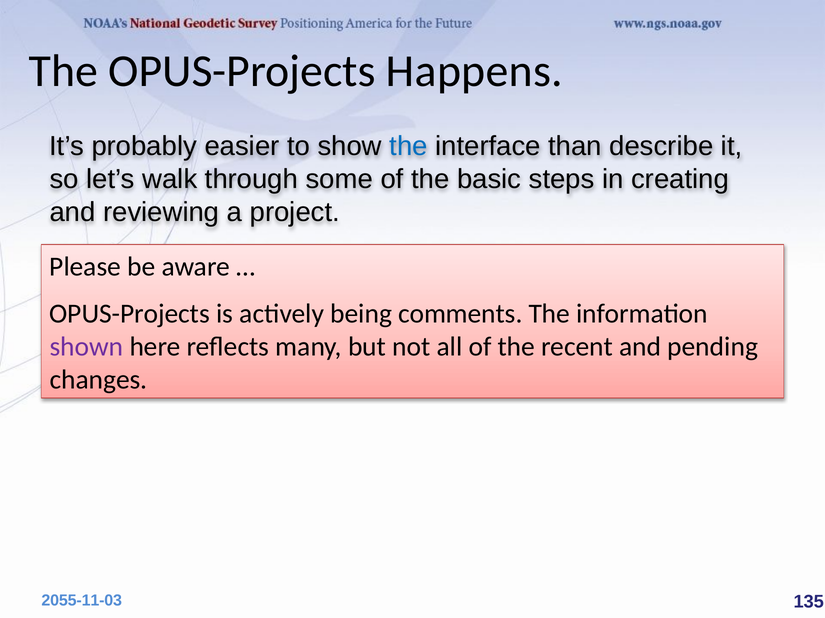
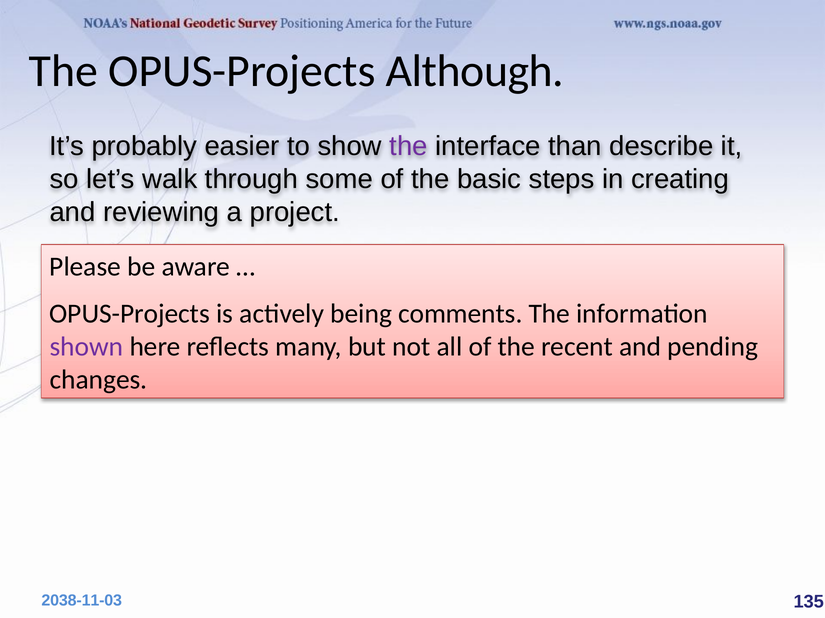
Happens: Happens -> Although (475, 71)
the colour: blue -> purple (408, 146)
2055-11-03: 2055-11-03 -> 2038-11-03 (82, 601)
